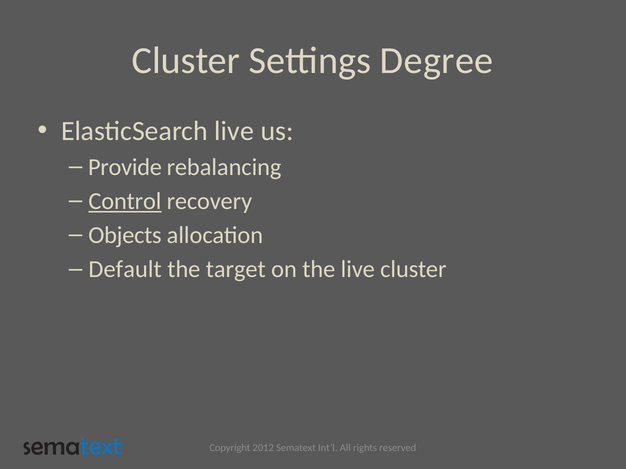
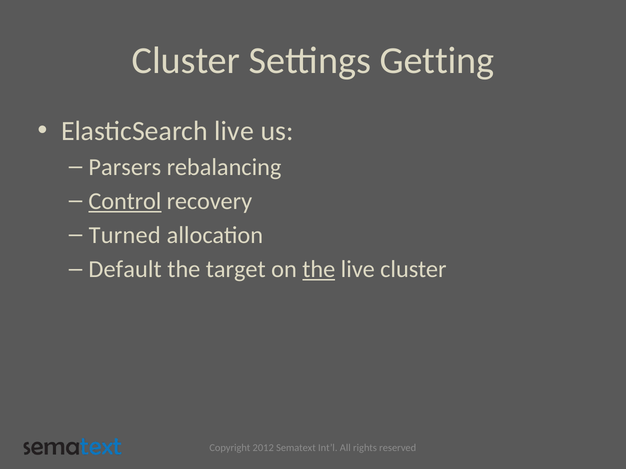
Degree: Degree -> Getting (437, 61)
Provide: Provide -> Parsers (125, 167)
Objects: Objects -> Turned (125, 235)
the underline: none -> present (319, 270)
